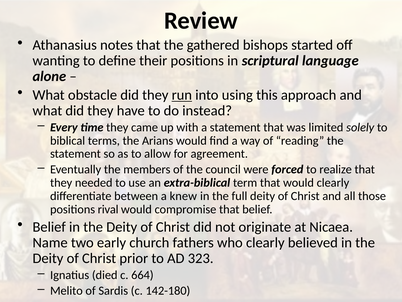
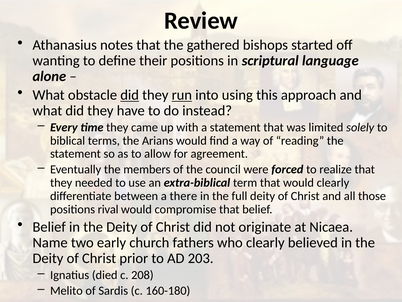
did underline: none -> present (130, 95)
knew: knew -> there (183, 196)
323: 323 -> 203 (201, 258)
664: 664 -> 208 (142, 275)
142-180: 142-180 -> 160-180 (168, 290)
